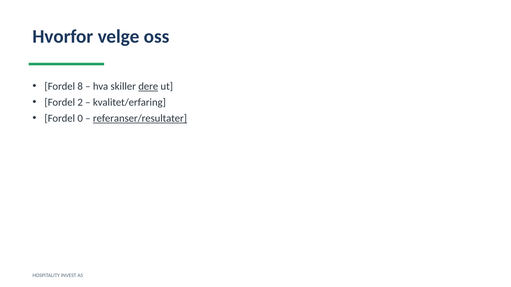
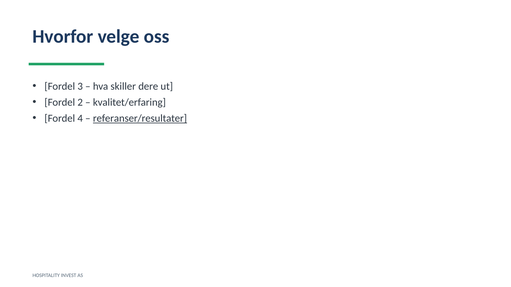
8: 8 -> 3 (80, 87)
dere underline: present -> none (148, 87)
0: 0 -> 4 (80, 119)
